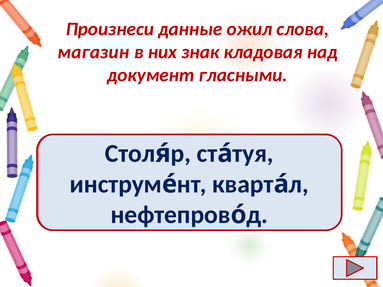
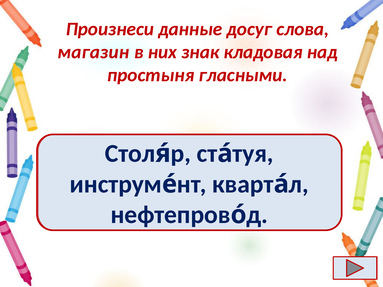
ожил: ожил -> досуг (249, 29)
документ: документ -> простыня (151, 75)
